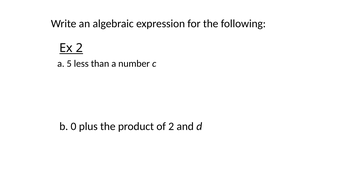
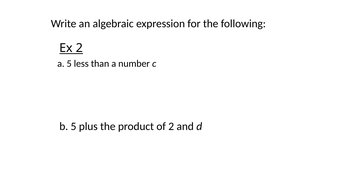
b 0: 0 -> 5 (74, 126)
